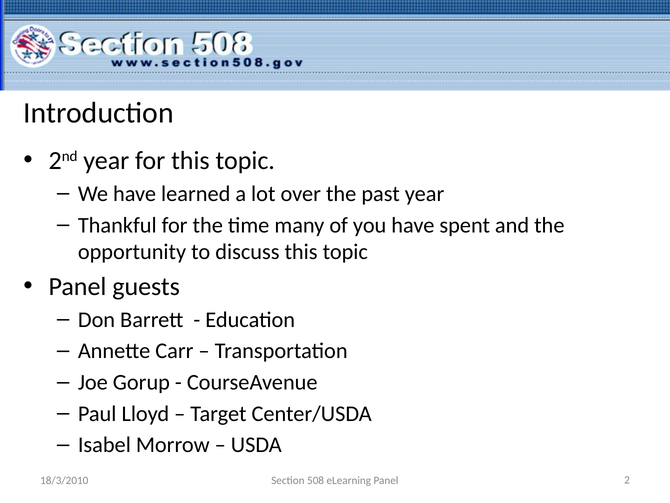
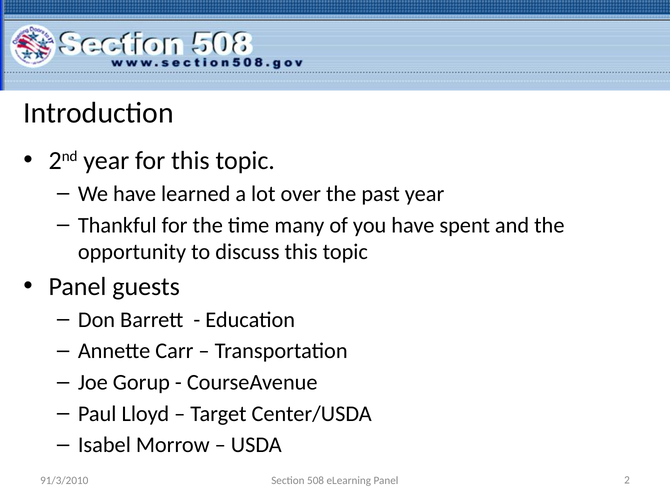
18/3/2010: 18/3/2010 -> 91/3/2010 (64, 480)
